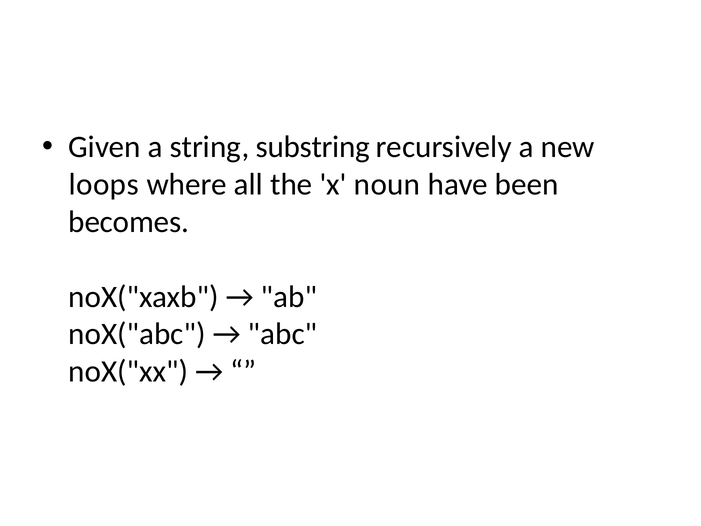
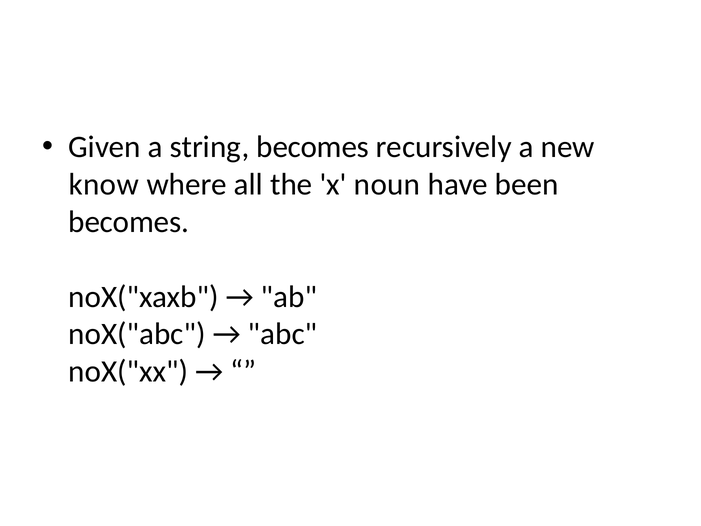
string substring: substring -> becomes (313, 147)
loops: loops -> know (104, 184)
